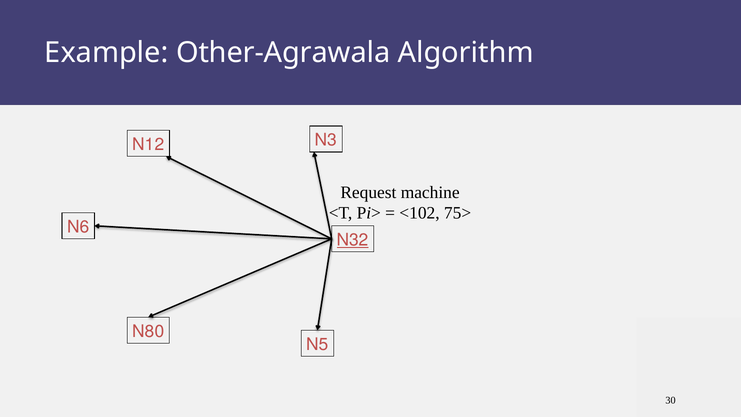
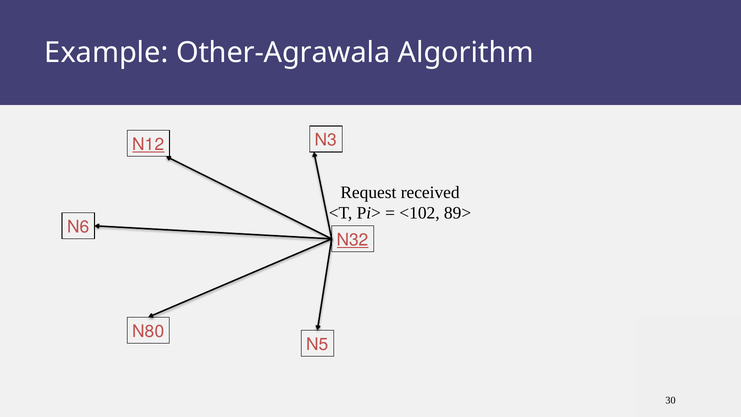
N12 underline: none -> present (148, 145)
machine: machine -> received (430, 192)
75>: 75> -> 89> (458, 213)
